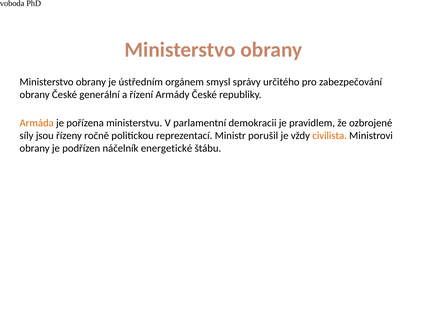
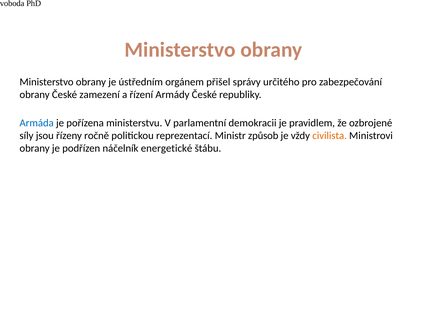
smysl: smysl -> přišel (218, 82)
generální: generální -> zamezení (100, 95)
Armáda colour: orange -> blue (37, 123)
porušil: porušil -> způsob (263, 136)
